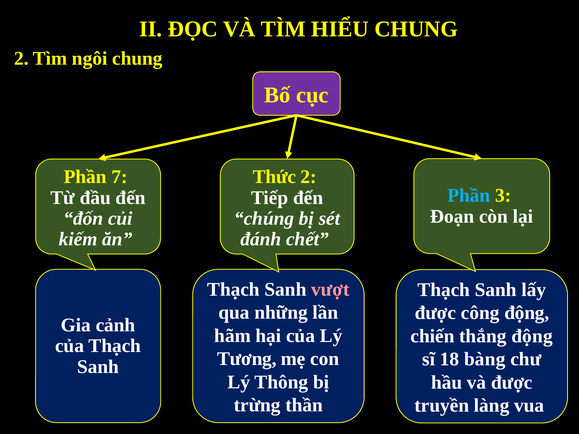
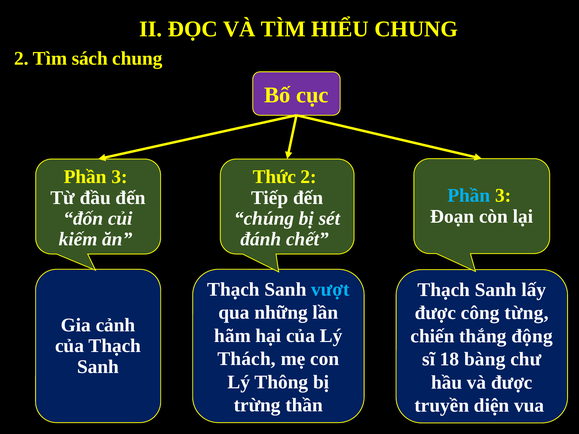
ngôi: ngôi -> sách (90, 58)
7: 7 -> 3 (119, 177)
vượt colour: pink -> light blue (330, 290)
công động: động -> từng (527, 313)
Tương: Tương -> Thách (247, 359)
làng: làng -> diện (492, 406)
